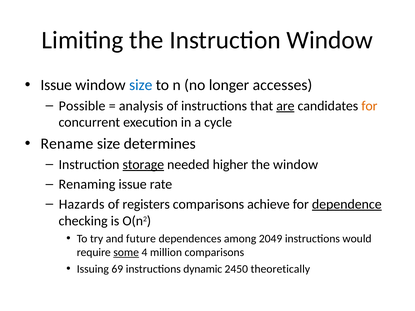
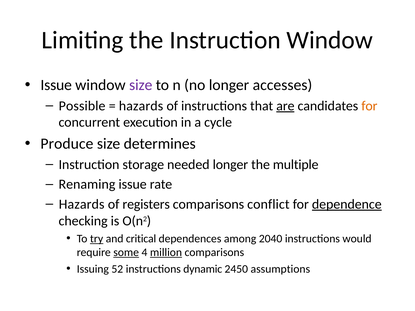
size colour: blue -> purple (141, 85)
analysis: analysis -> hazards (141, 106)
Rename: Rename -> Produce (67, 144)
storage underline: present -> none (143, 165)
needed higher: higher -> longer (230, 165)
the window: window -> multiple (296, 165)
achieve: achieve -> conflict (268, 204)
try underline: none -> present (97, 239)
future: future -> critical (141, 239)
2049: 2049 -> 2040 (271, 239)
million underline: none -> present (166, 253)
69: 69 -> 52 (117, 269)
theoretically: theoretically -> assumptions (280, 269)
